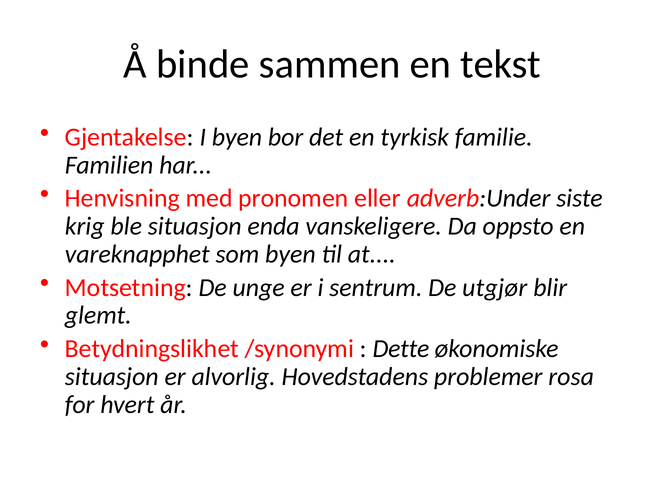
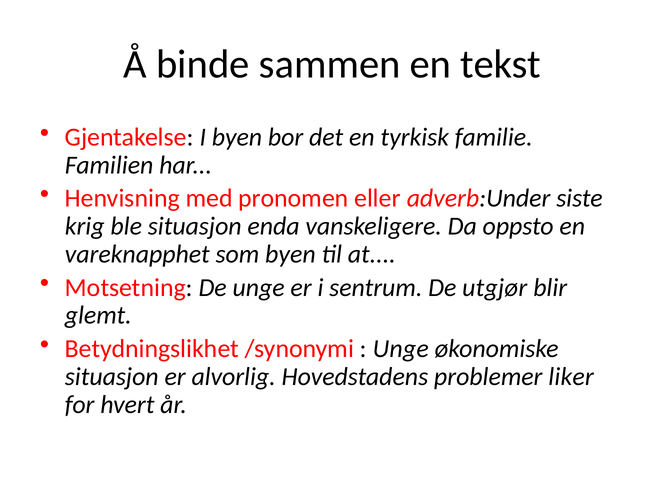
Dette: Dette -> Unge (401, 349)
rosa: rosa -> liker (571, 376)
